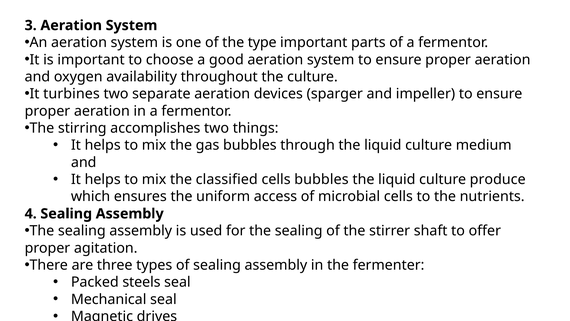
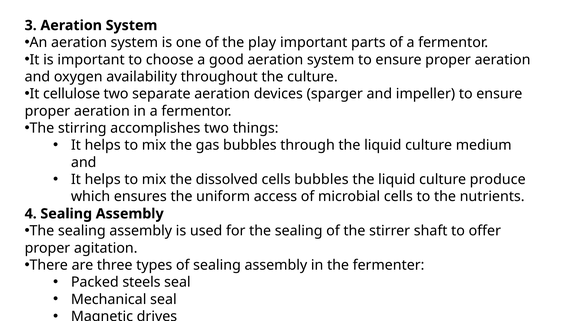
type: type -> play (262, 42)
turbines: turbines -> cellulose (72, 94)
classified: classified -> dissolved (227, 179)
